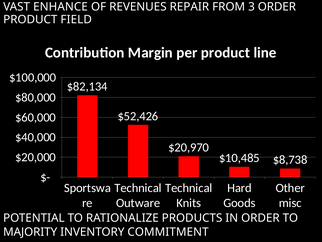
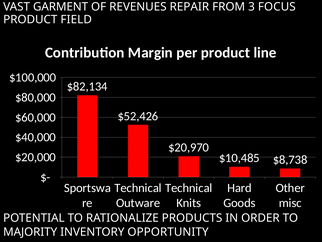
ENHANCE: ENHANCE -> GARMENT (61, 7)
3 ORDER: ORDER -> FOCUS (277, 7)
COMMITMENT: COMMITMENT -> OPPORTUNITY (168, 232)
